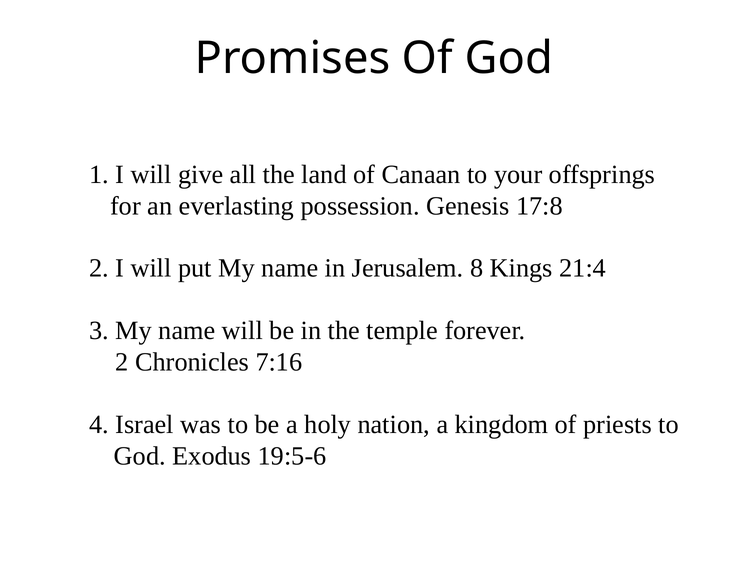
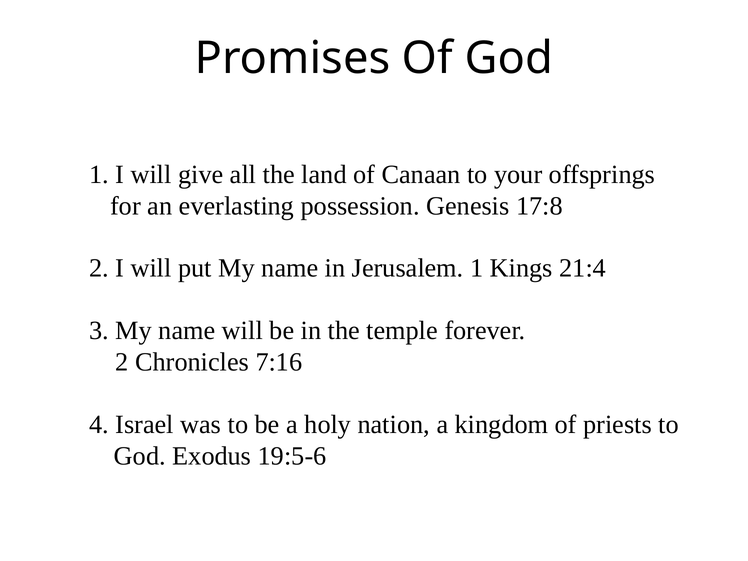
Jerusalem 8: 8 -> 1 (477, 268)
